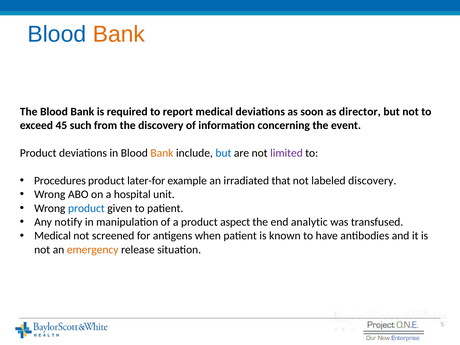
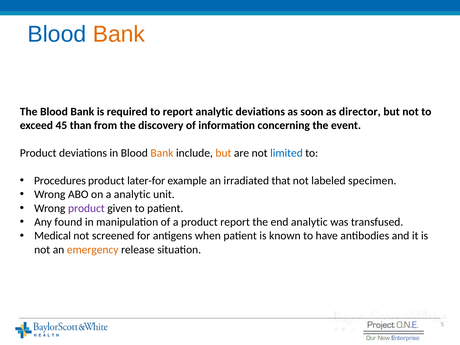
report medical: medical -> analytic (214, 112)
such: such -> than (81, 125)
but colour: blue -> orange (223, 153)
limited colour: purple -> blue (286, 153)
labeled discovery: discovery -> specimen (372, 181)
a hospital: hospital -> analytic (132, 194)
product colour: blue -> purple (86, 208)
notify: notify -> found (68, 222)
product aspect: aspect -> report (235, 222)
